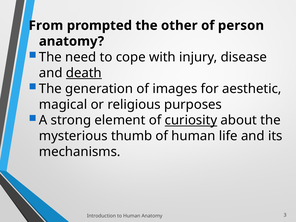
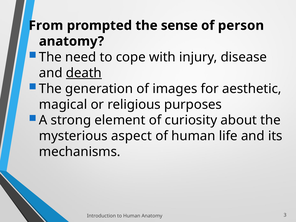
other: other -> sense (179, 26)
curiosity underline: present -> none (191, 120)
thumb: thumb -> aspect (131, 136)
